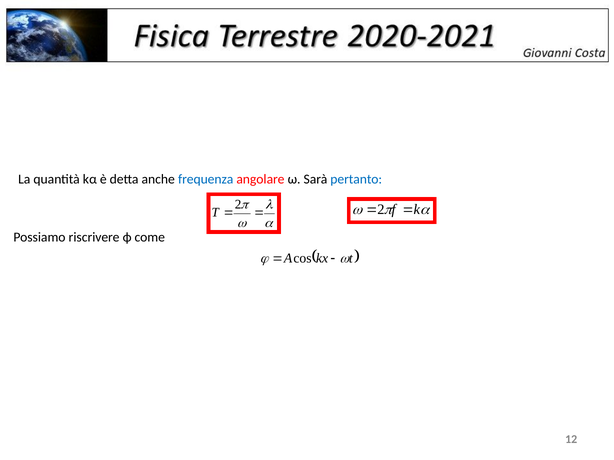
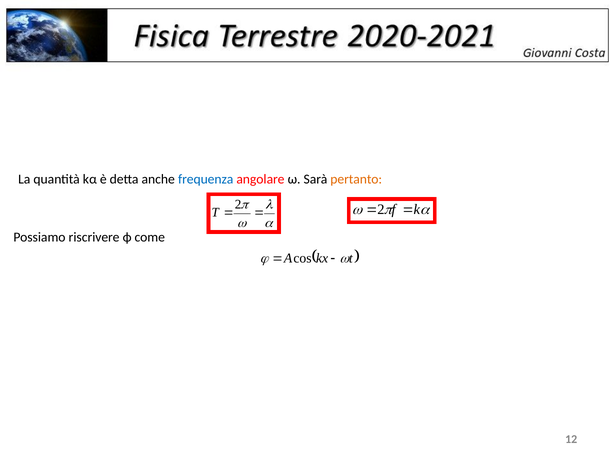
pertanto colour: blue -> orange (356, 180)
